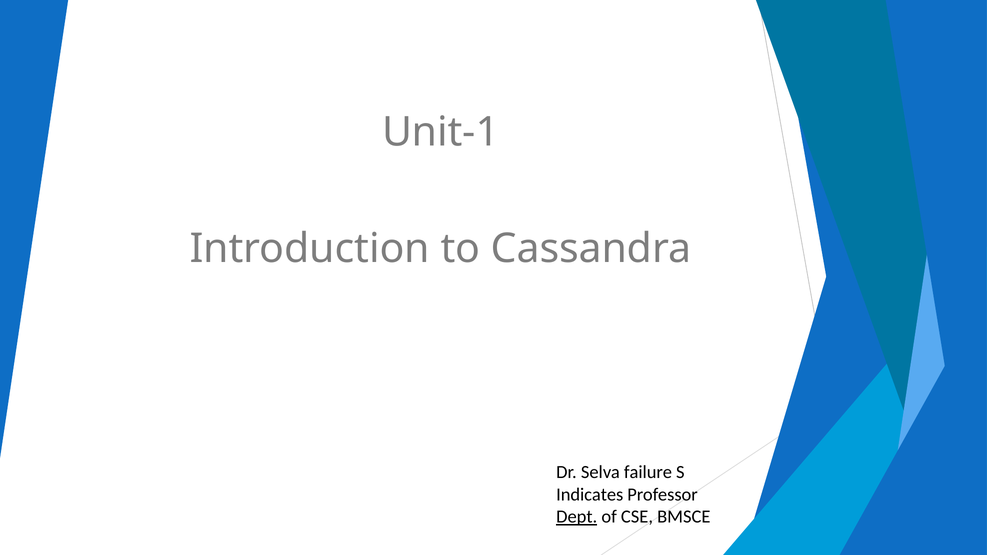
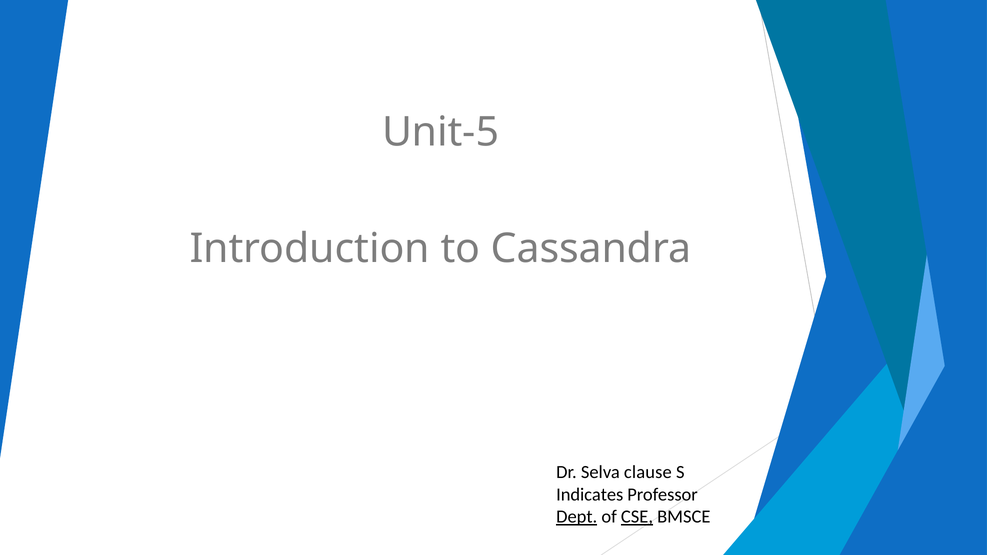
Unit-1: Unit-1 -> Unit-5 (441, 132)
failure: failure -> clause (648, 473)
CSE underline: none -> present (637, 517)
